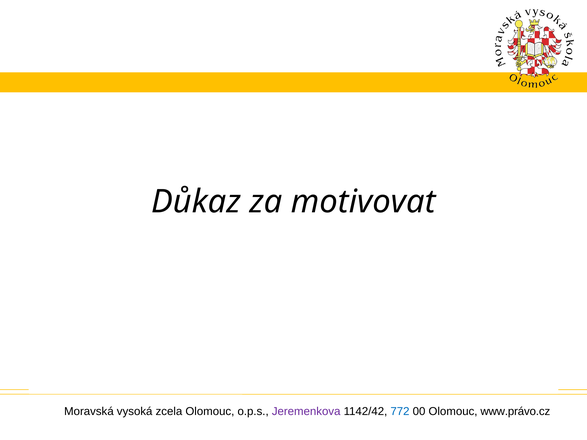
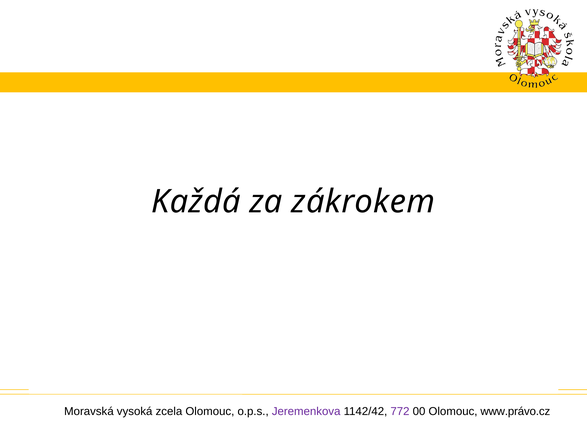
Důkaz: Důkaz -> Každá (196, 202)
motivovat: motivovat -> zákrokem (363, 202)
772 colour: blue -> purple (400, 412)
